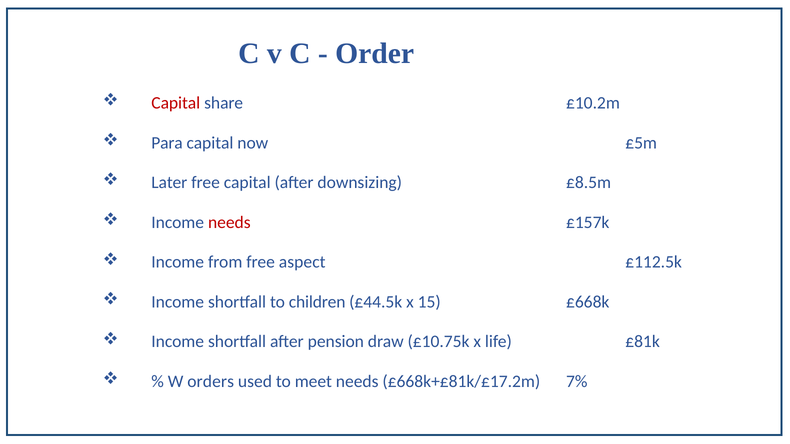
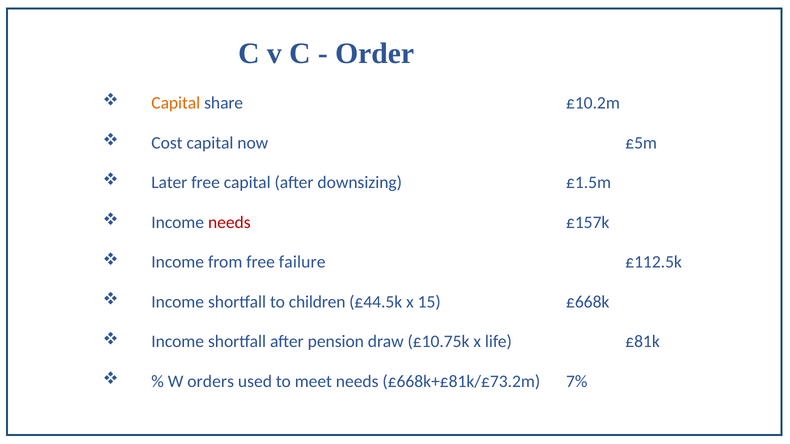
Capital colour: red -> orange (176, 103)
Para: Para -> Cost (167, 143)
£8.5m: £8.5m -> £1.5m (589, 183)
aspect: aspect -> failure (302, 262)
£668k+£81k/£17.2m: £668k+£81k/£17.2m -> £668k+£81k/£73.2m (461, 382)
